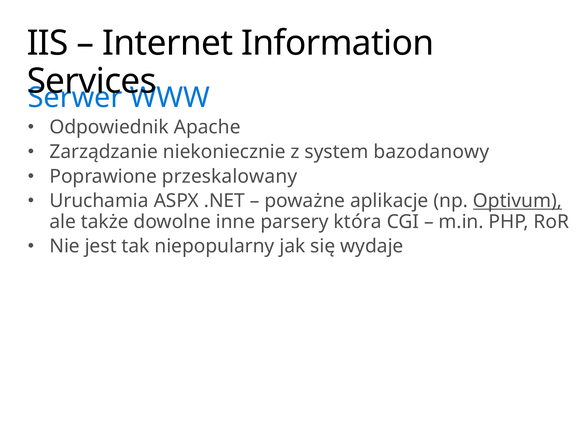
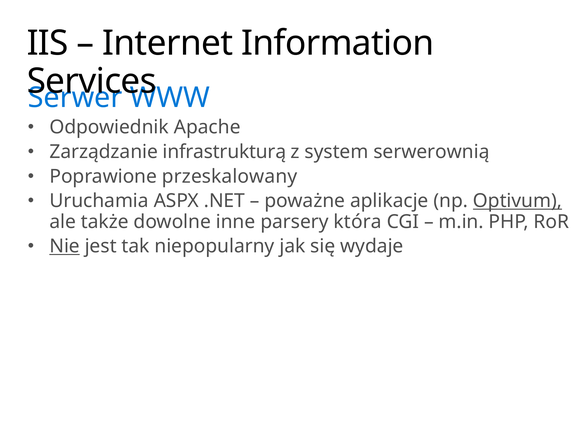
niekoniecznie: niekoniecznie -> infrastrukturą (224, 152)
bazodanowy: bazodanowy -> serwerownią (431, 152)
Nie underline: none -> present (65, 246)
